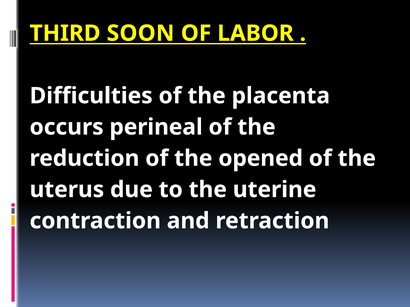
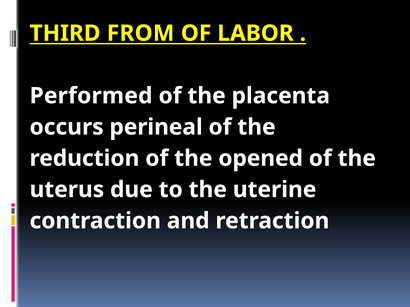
SOON: SOON -> FROM (141, 33)
Difficulties: Difficulties -> Performed (91, 96)
